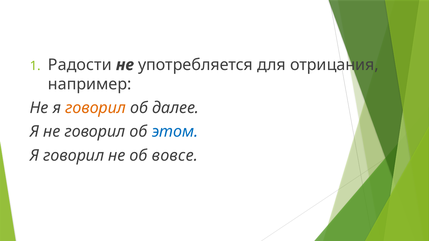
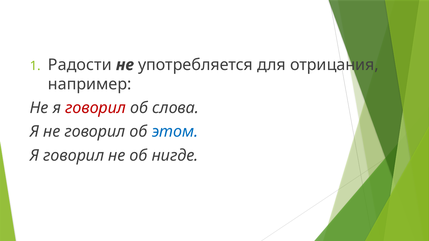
говорил colour: orange -> red (96, 108)
далee: далee -> слова (176, 108)
вовсе: вовсе -> нигде (175, 156)
